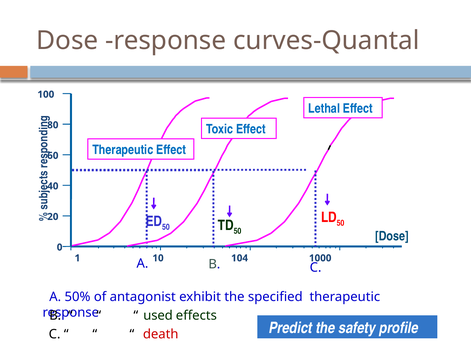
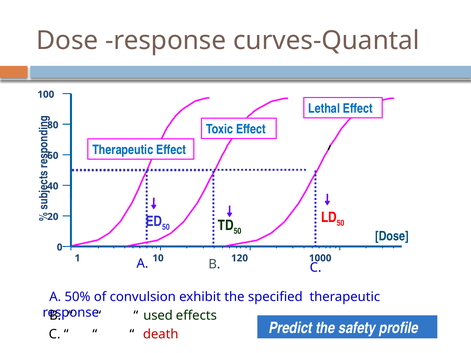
104: 104 -> 120 (240, 258)
antagonist: antagonist -> convulsion (143, 297)
